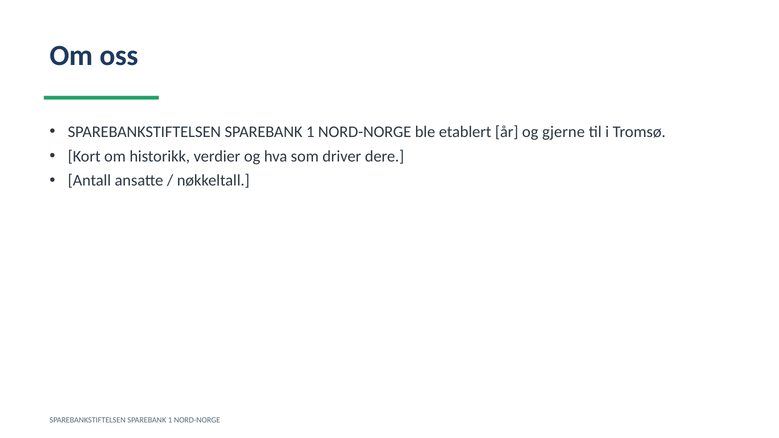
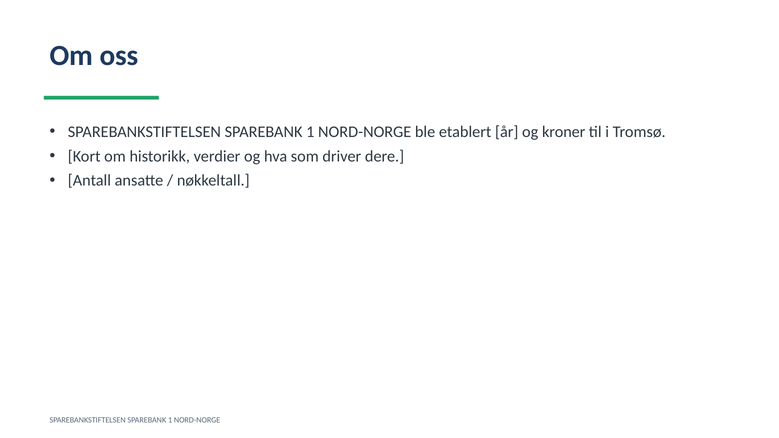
gjerne: gjerne -> kroner (564, 132)
